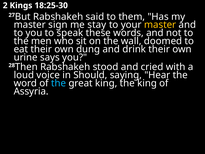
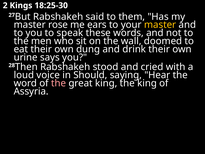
sign: sign -> rose (58, 25)
stay: stay -> ears (97, 25)
the colour: light blue -> pink (59, 83)
